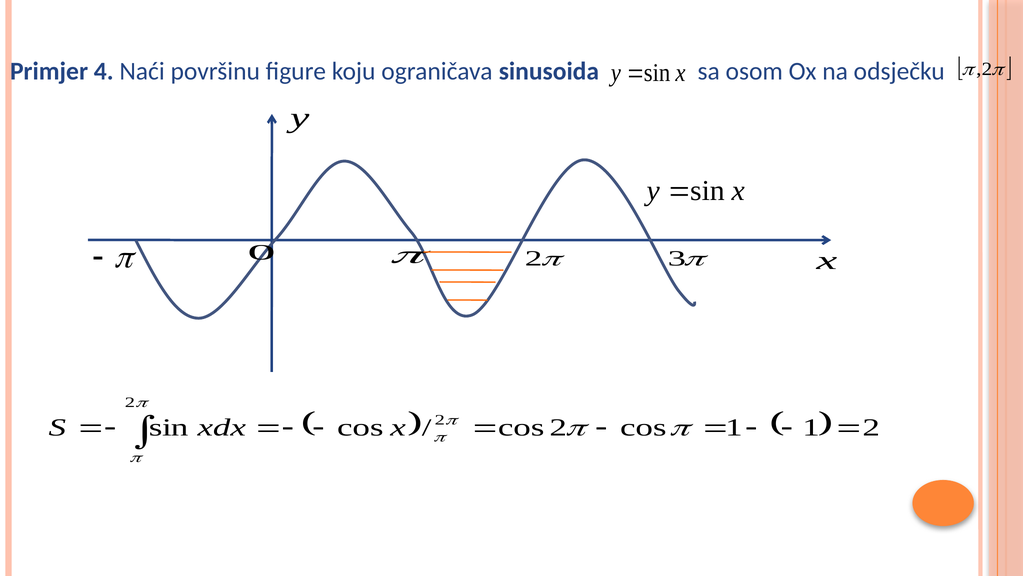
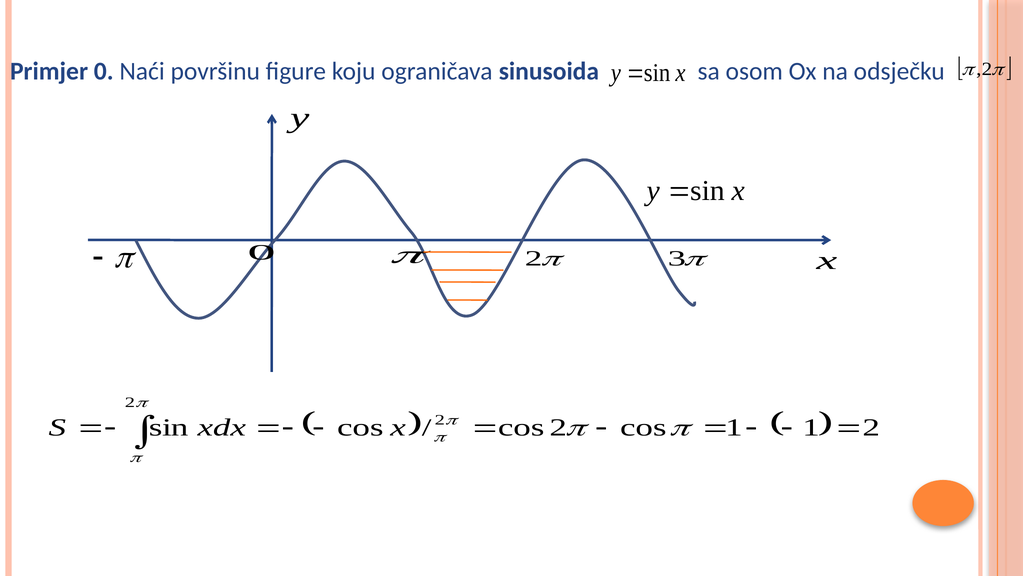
Primjer 4: 4 -> 0 (104, 71)
